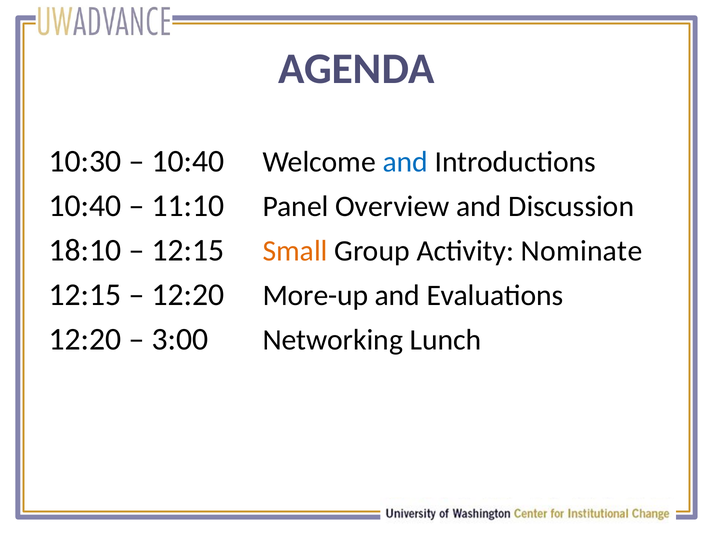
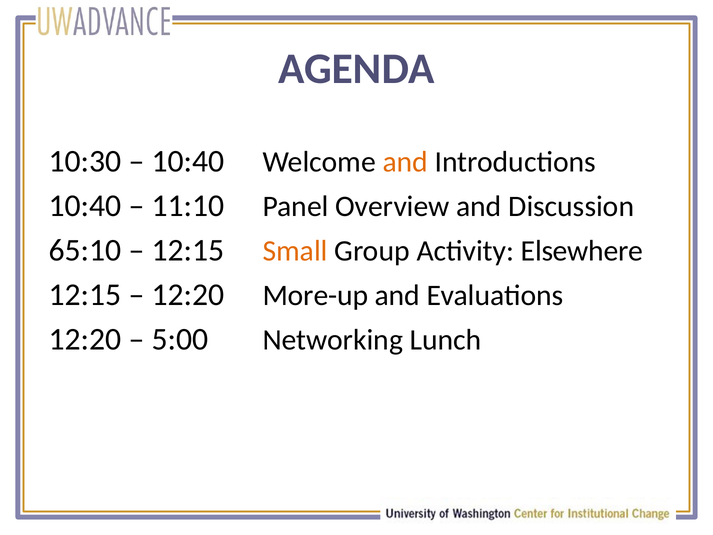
and colour: blue -> orange (405, 162)
18:10: 18:10 -> 65:10 (85, 250)
Nominate: Nominate -> Elsewhere (582, 251)
3:00: 3:00 -> 5:00 (180, 339)
